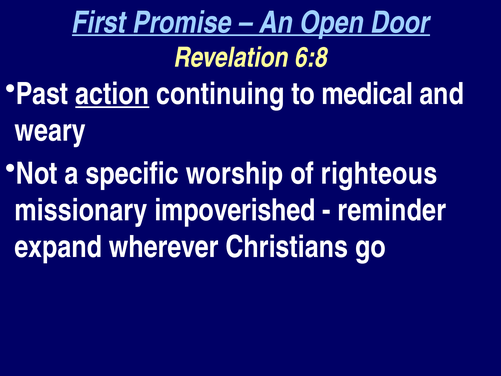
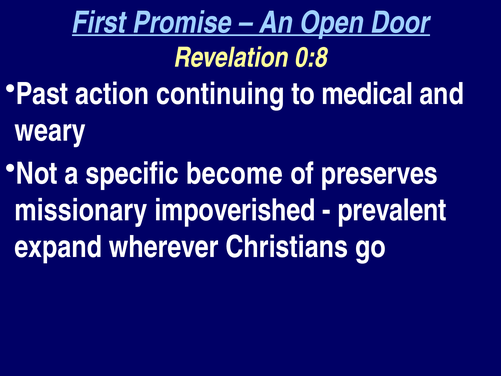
6:8: 6:8 -> 0:8 (311, 58)
action underline: present -> none (112, 94)
worship: worship -> become (235, 174)
righteous: righteous -> preserves (379, 174)
reminder: reminder -> prevalent (392, 210)
